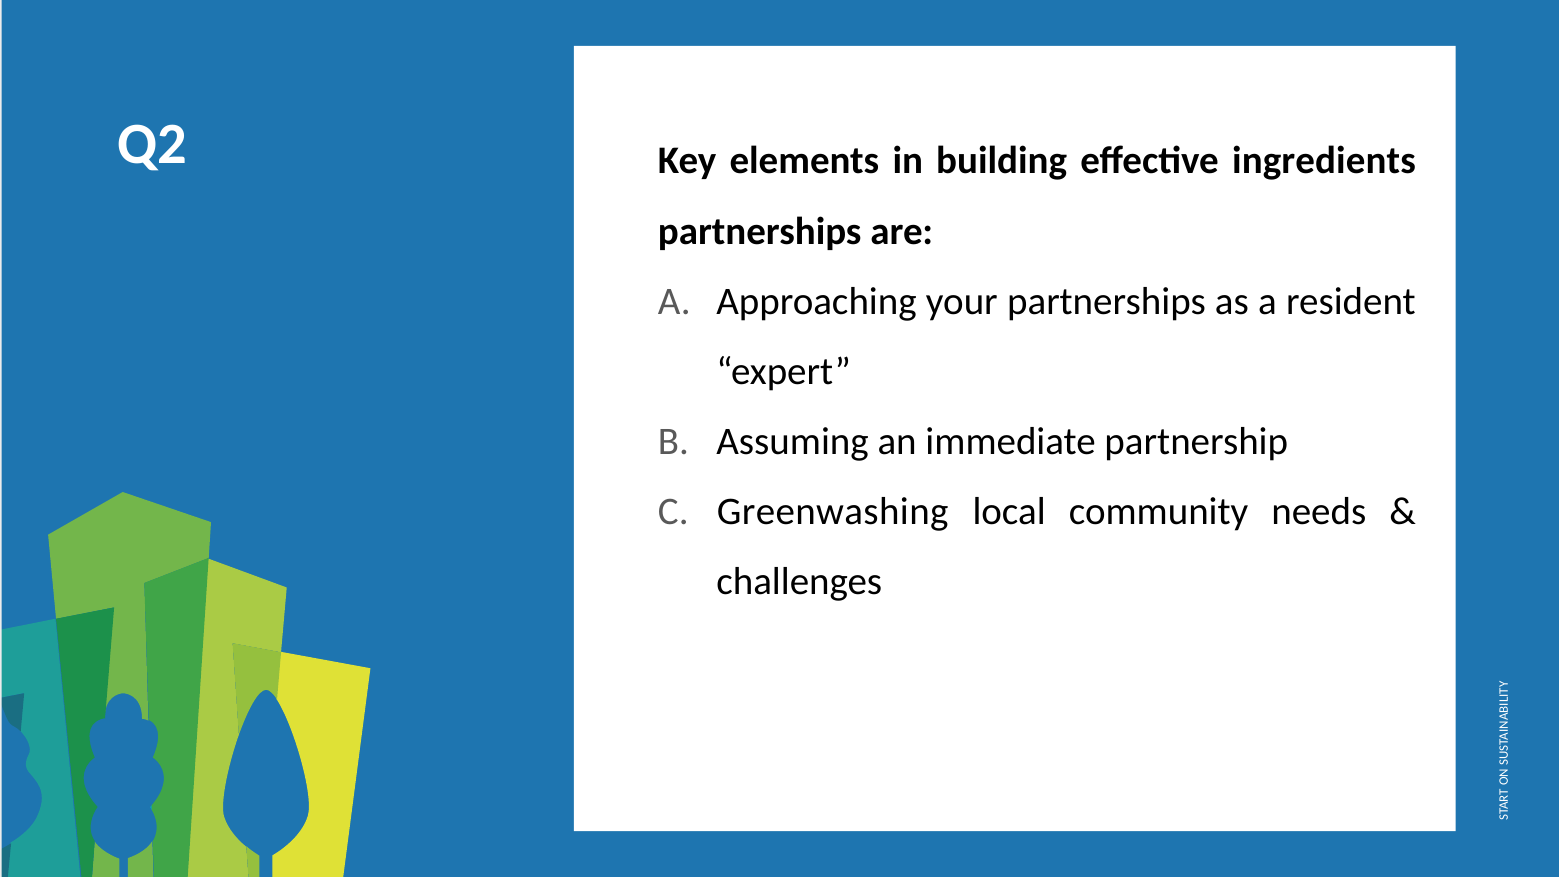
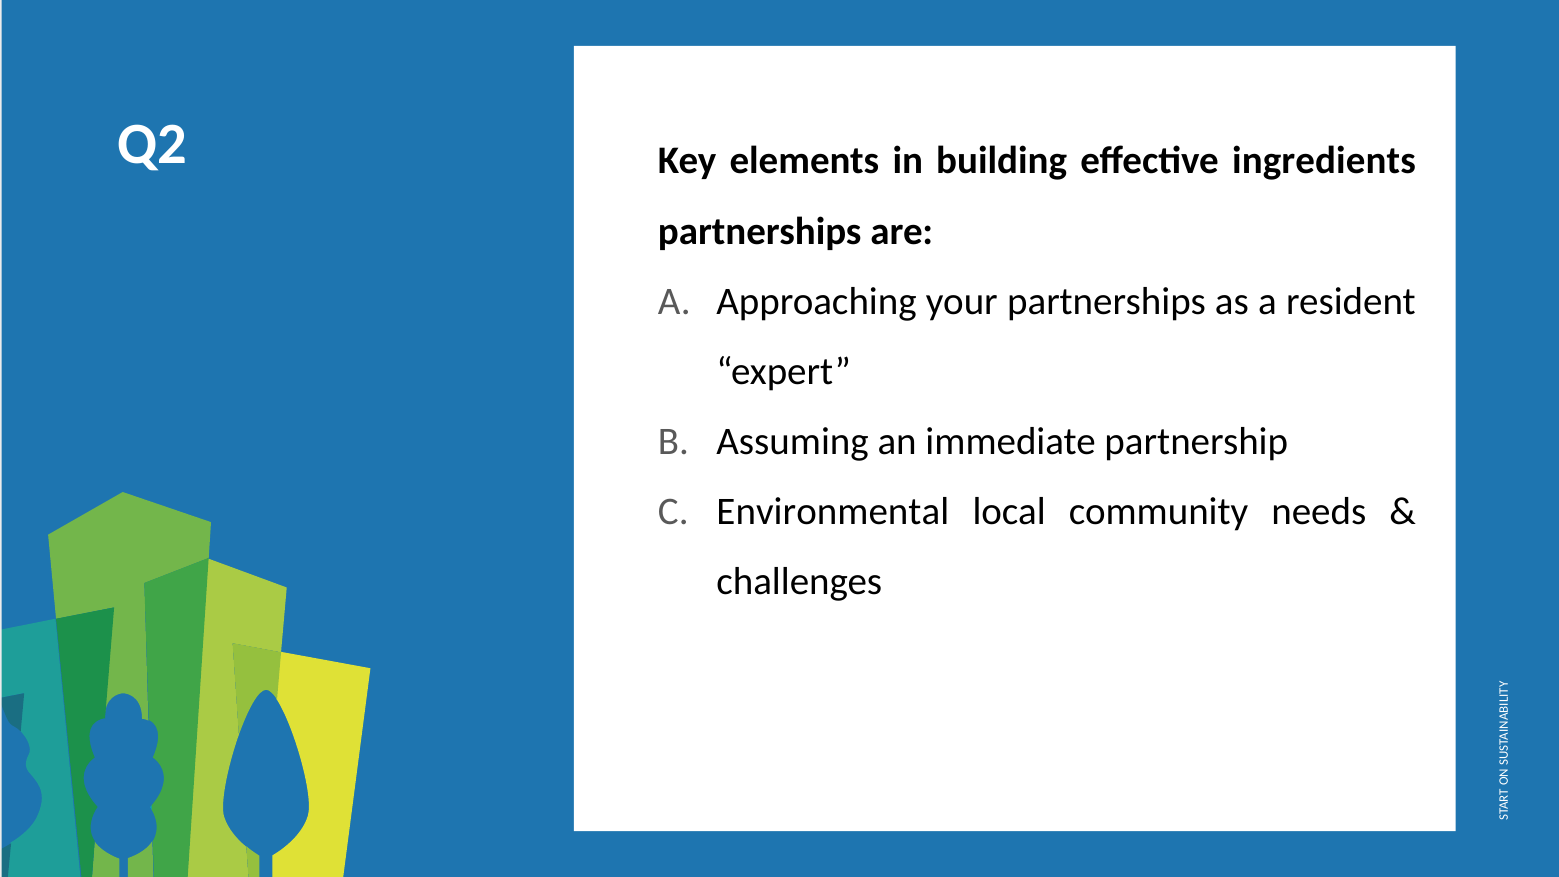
Greenwashing: Greenwashing -> Environmental (833, 512)
